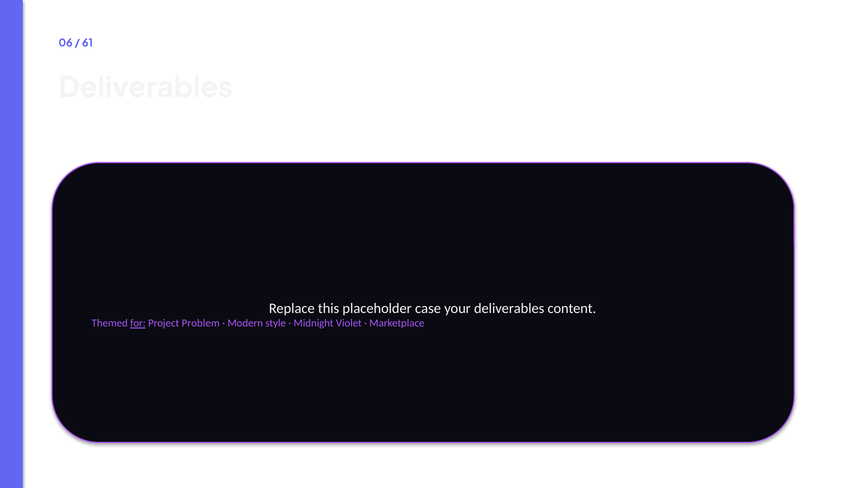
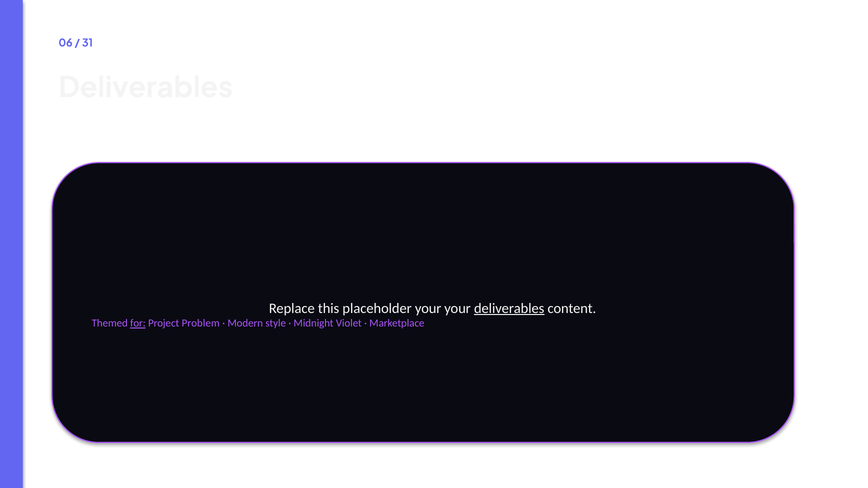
61: 61 -> 31 (87, 43)
placeholder case: case -> your (428, 309)
deliverables underline: none -> present (509, 309)
